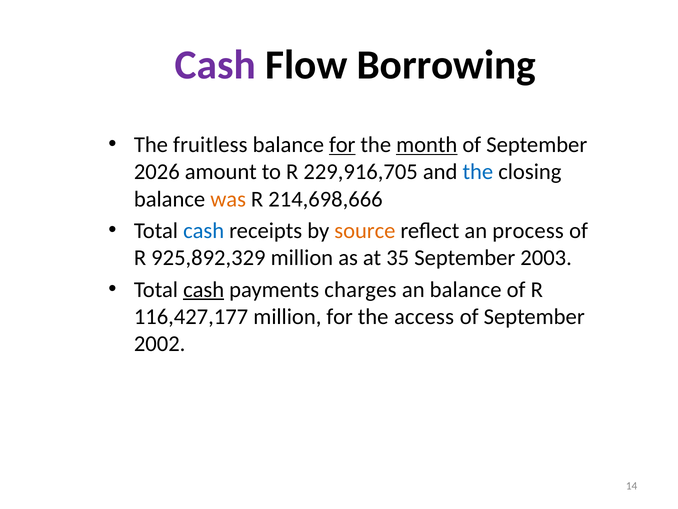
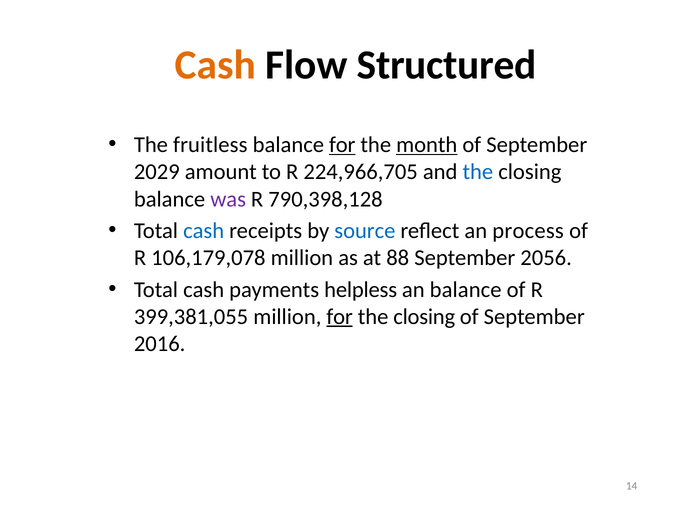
Cash colour: purple -> orange (215, 65)
Borrowing: Borrowing -> Structured (447, 65)
2026: 2026 -> 2029 (157, 172)
229,916,705: 229,916,705 -> 224,966,705 (361, 172)
was colour: orange -> purple (228, 199)
214,698,666: 214,698,666 -> 790,398,128 (326, 199)
source colour: orange -> blue (365, 231)
925,892,329: 925,892,329 -> 106,179,078 (208, 258)
35: 35 -> 88 (398, 258)
2003: 2003 -> 2056 (546, 258)
cash underline: present -> none (204, 289)
charges: charges -> helpless (361, 289)
116,427,177: 116,427,177 -> 399,381,055 (191, 316)
for underline: none -> present (340, 316)
access: access -> closing (424, 316)
2002: 2002 -> 2016 (160, 343)
